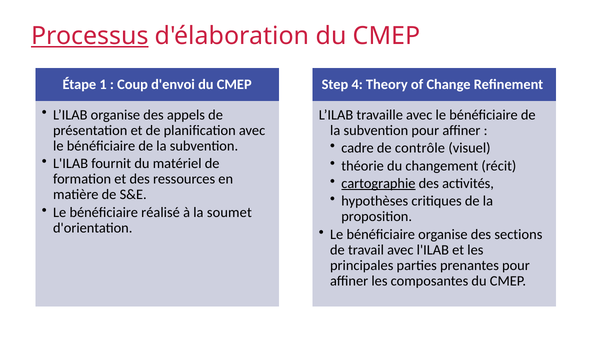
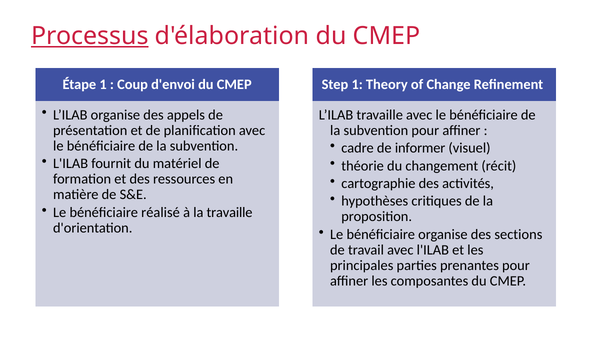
Step 4: 4 -> 1 (357, 85)
contrôle: contrôle -> informer (420, 148)
cartographie underline: present -> none (378, 183)
la soumet: soumet -> travaille (230, 212)
